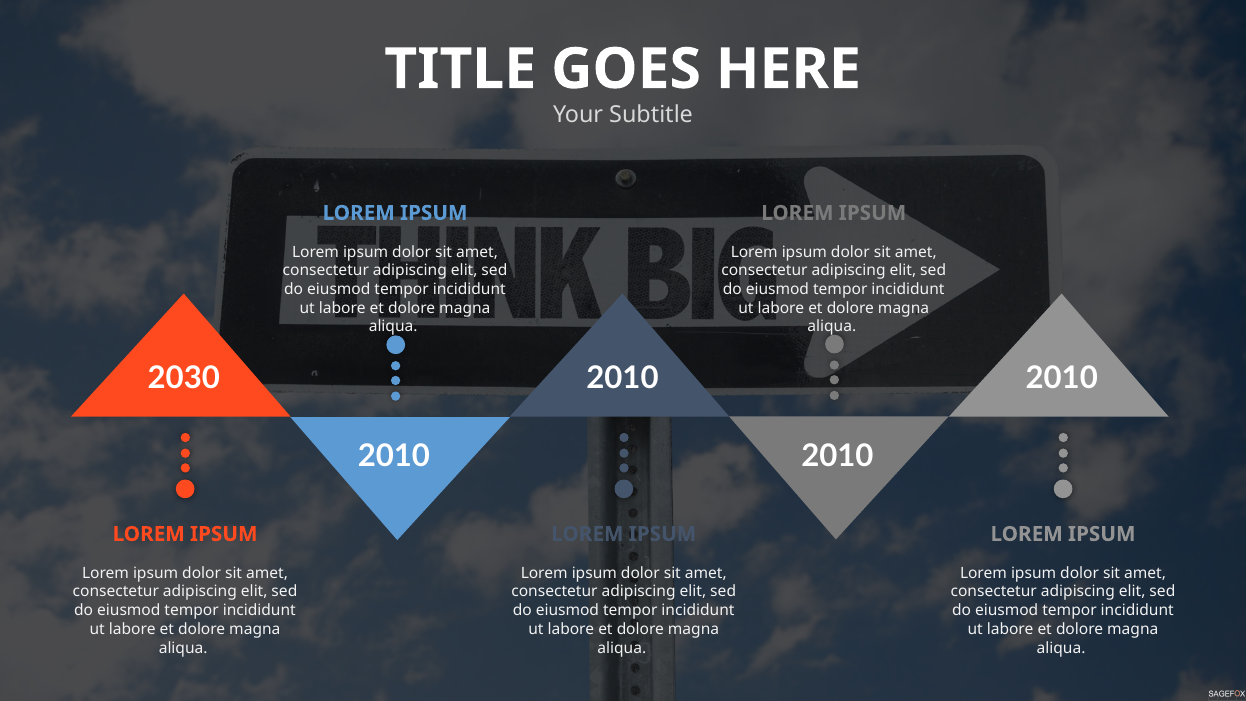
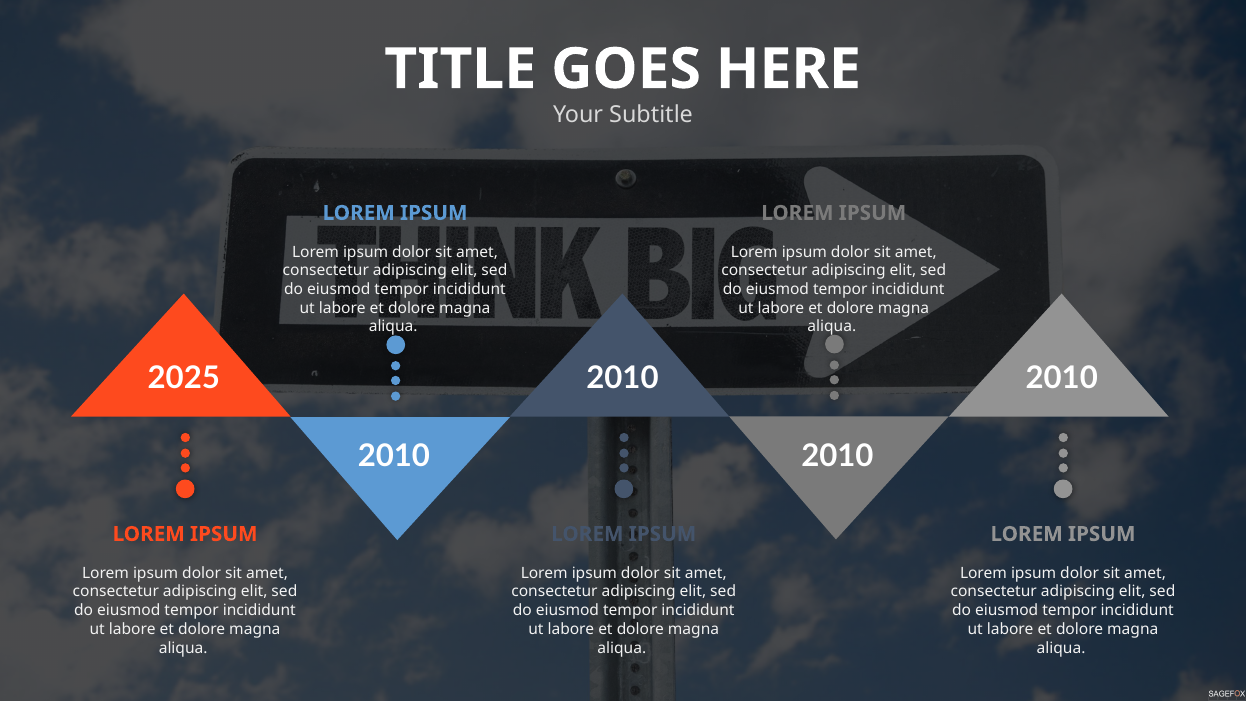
2030: 2030 -> 2025 (184, 378)
